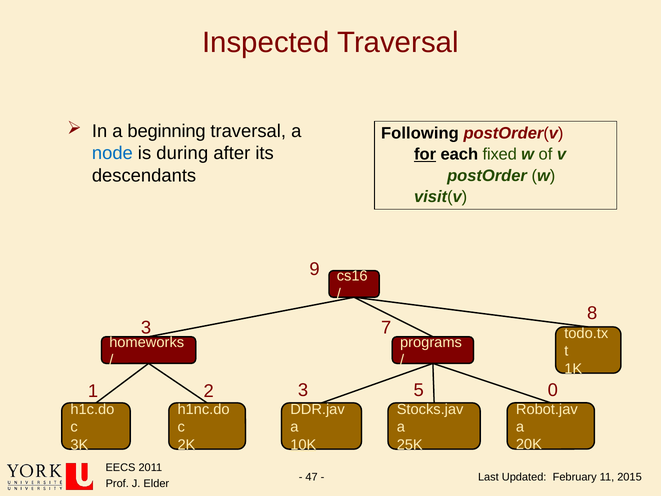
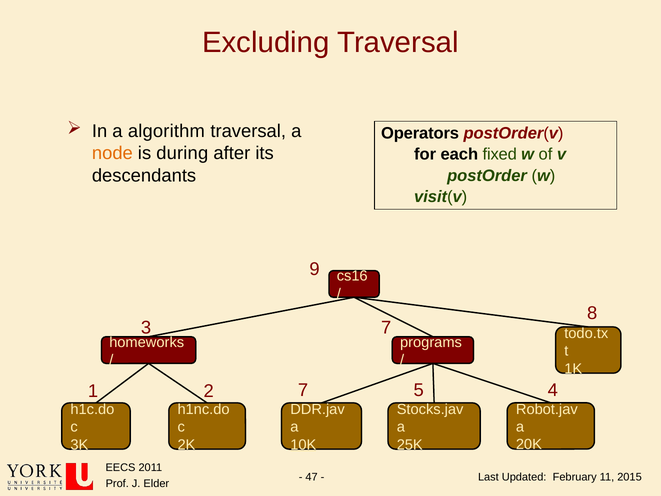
Inspected: Inspected -> Excluding (266, 42)
beginning: beginning -> algorithm (166, 131)
Following: Following -> Operators (420, 133)
node colour: blue -> orange (112, 153)
for underline: present -> none (425, 154)
2 3: 3 -> 7 (303, 390)
0: 0 -> 4 (553, 390)
